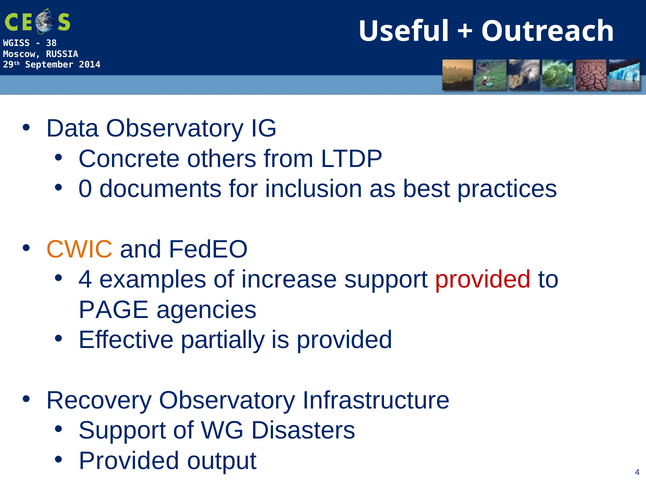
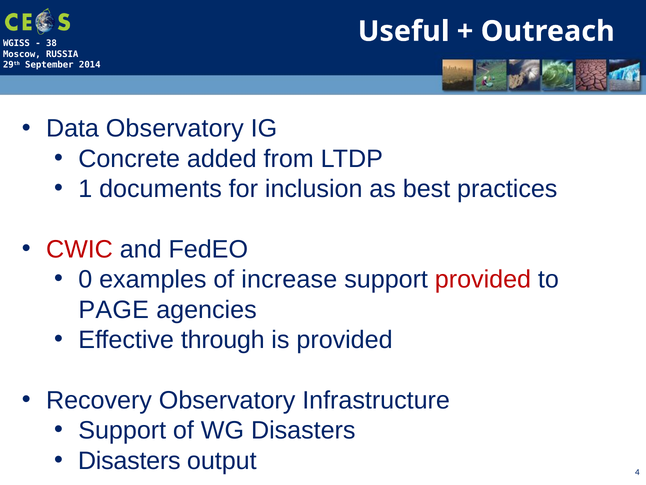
others: others -> added (222, 159)
0: 0 -> 1 (85, 189)
CWIC colour: orange -> red (79, 249)
4: 4 -> 0 (85, 279)
partially: partially -> through (223, 340)
Provided: Provided -> Disasters (129, 460)
